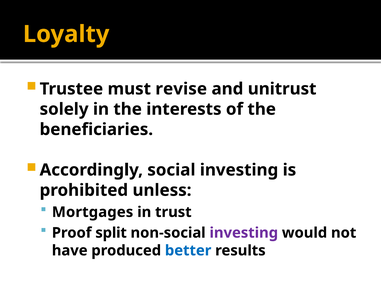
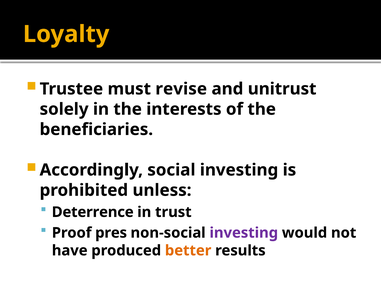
Mortgages: Mortgages -> Deterrence (93, 213)
split: split -> pres (111, 233)
better colour: blue -> orange (188, 251)
